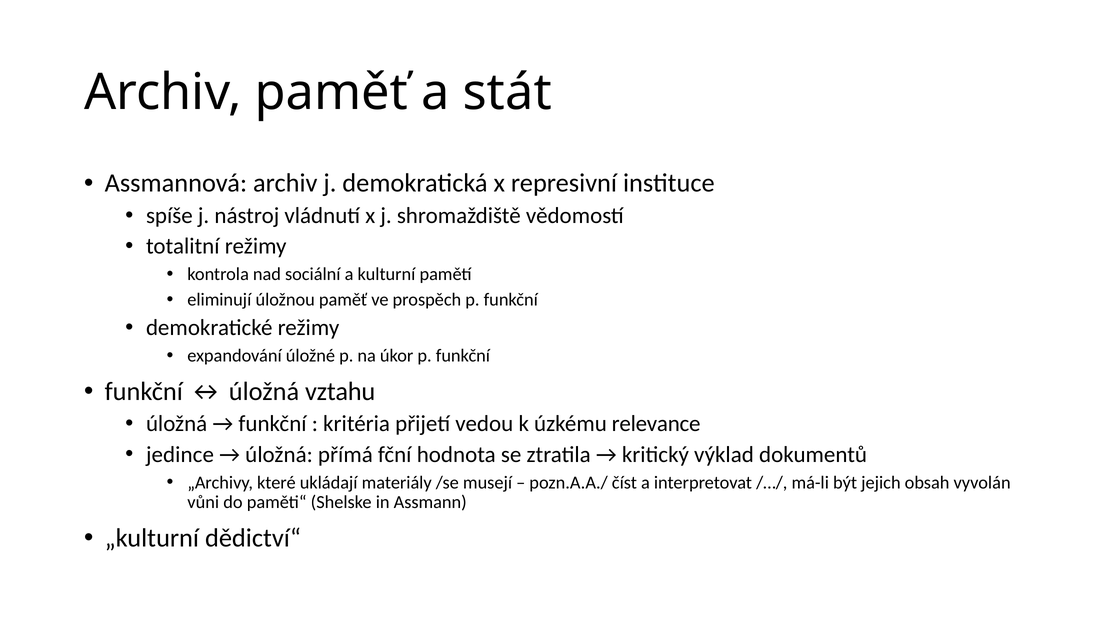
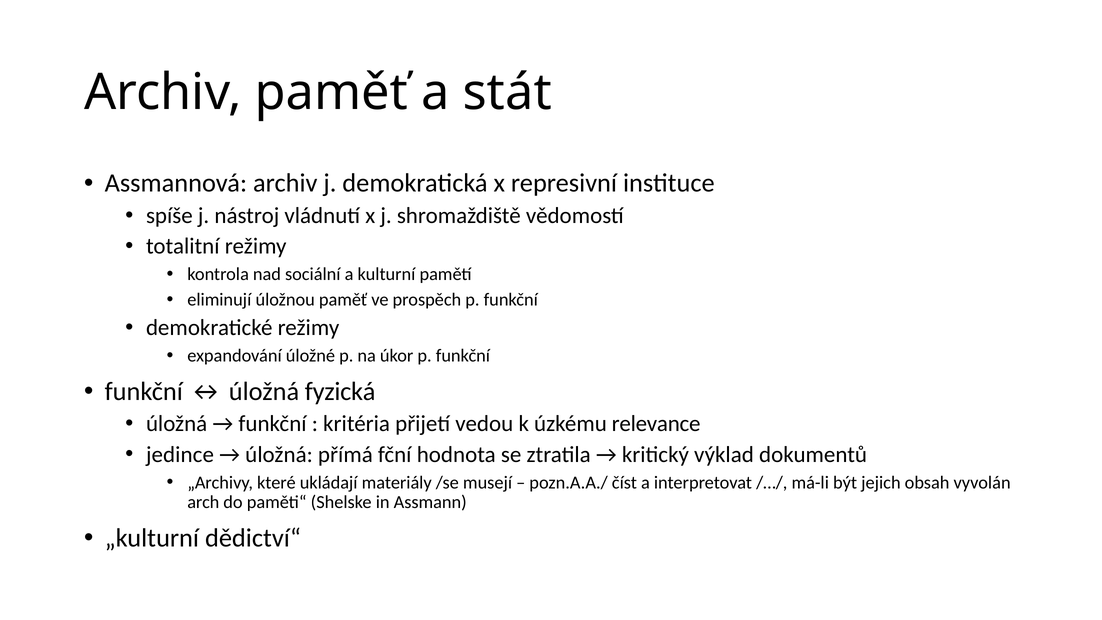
vztahu: vztahu -> fyzická (340, 391)
vůni: vůni -> arch (203, 502)
